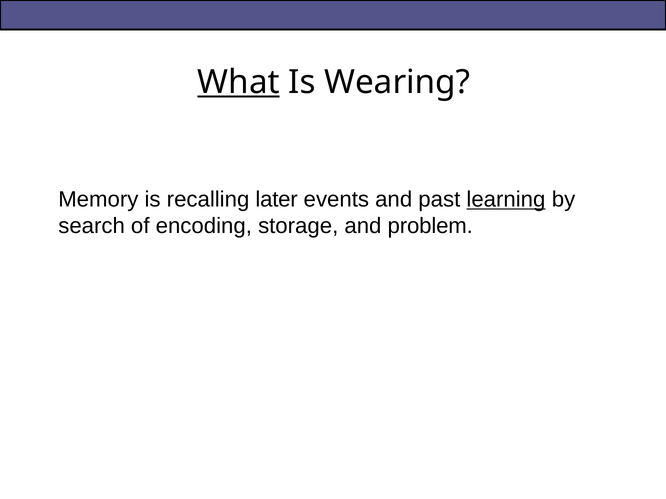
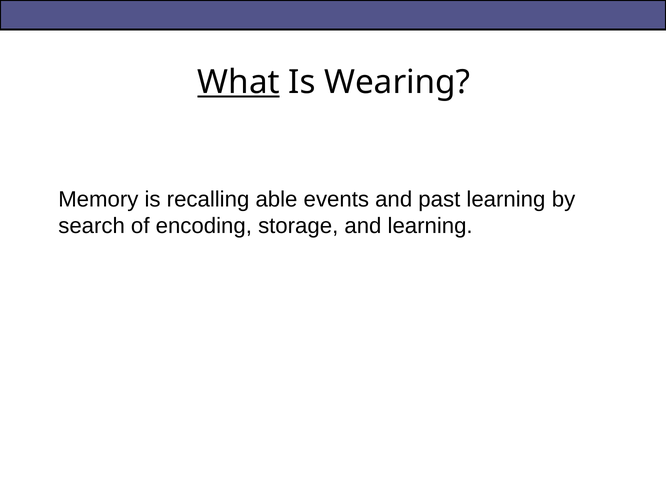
later: later -> able (277, 200)
learning underline: present -> none (506, 200)
and problem: problem -> learning (430, 226)
